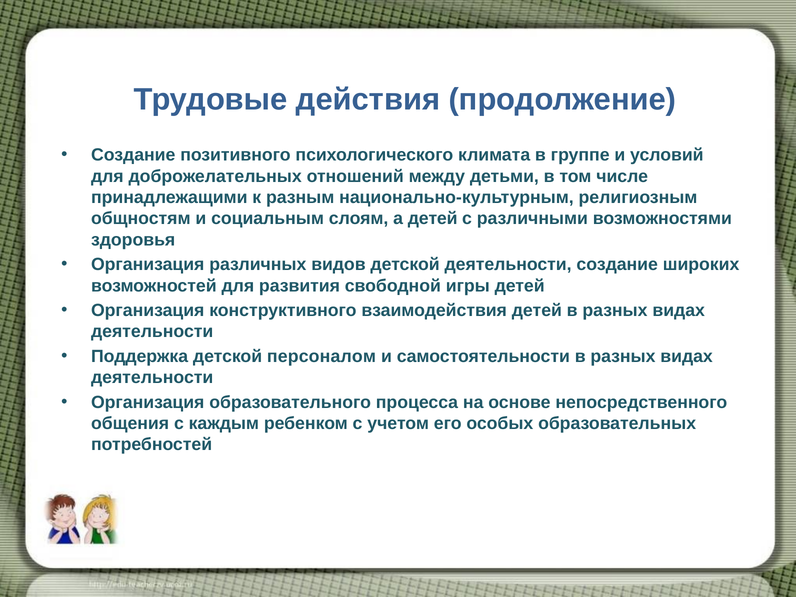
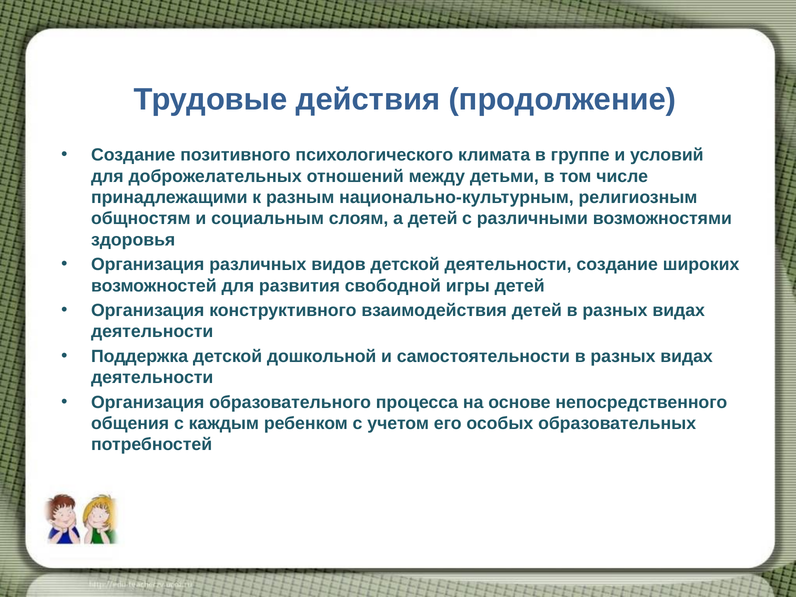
персоналом: персоналом -> дошкольной (322, 356)
